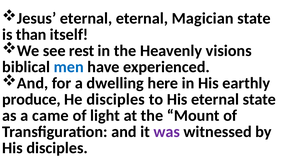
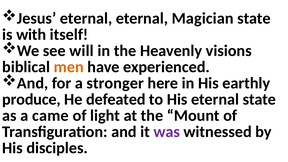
than: than -> with (31, 35)
rest: rest -> will (81, 51)
men colour: blue -> orange (69, 67)
dwelling: dwelling -> stronger (115, 83)
He disciples: disciples -> defeated (116, 99)
